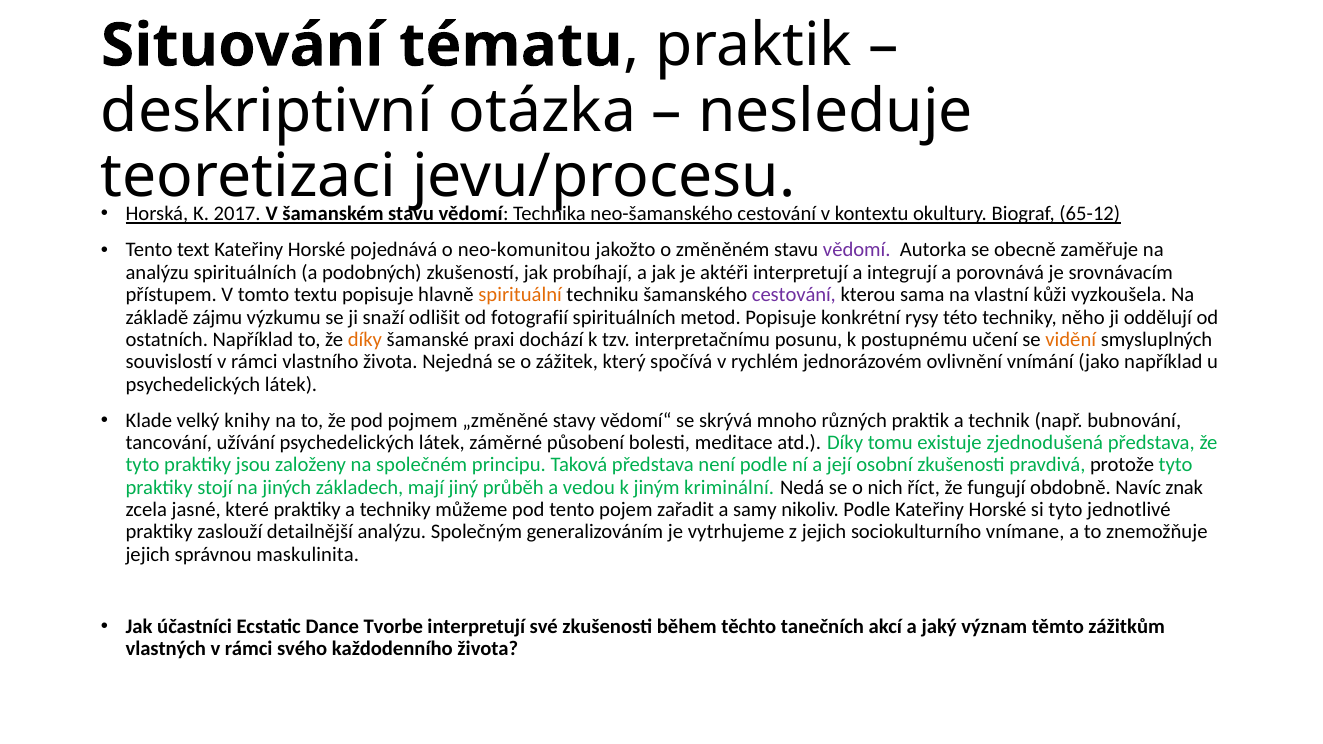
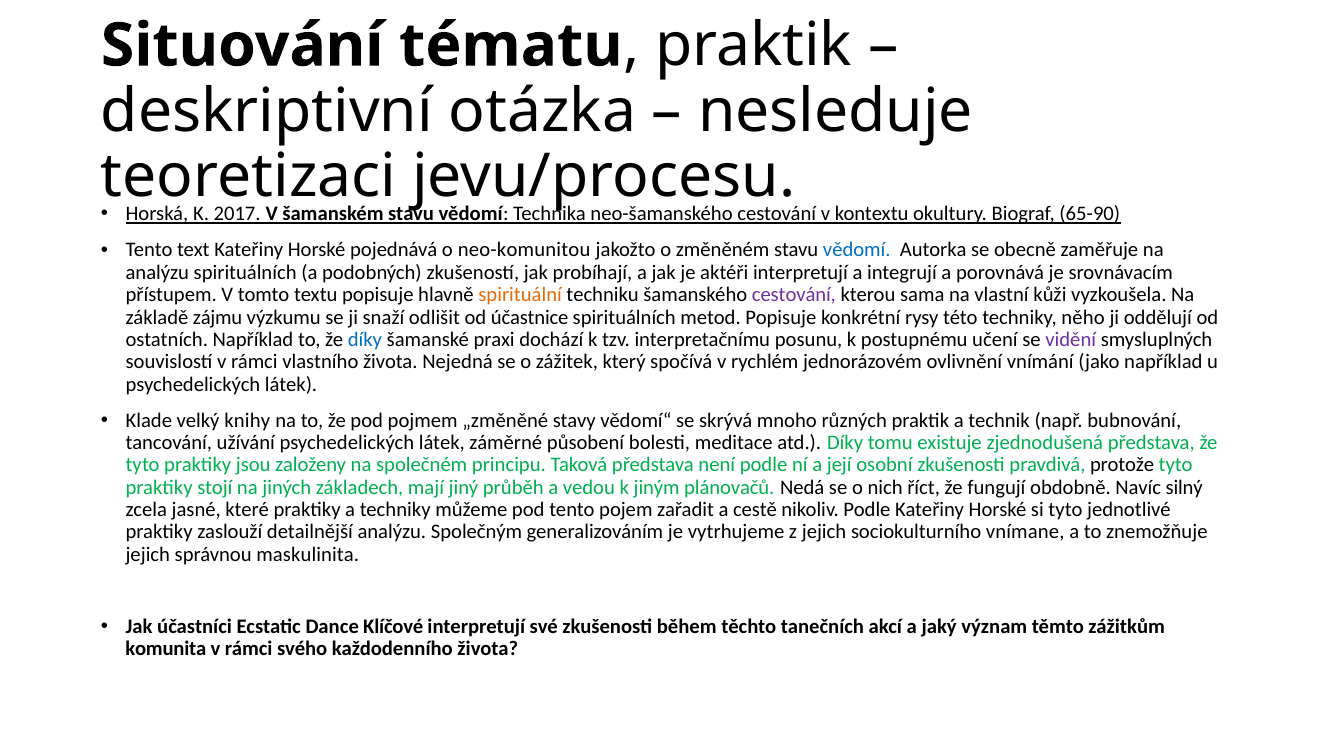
65-12: 65-12 -> 65-90 (1090, 214)
vědomí colour: purple -> blue (857, 250)
fotografií: fotografií -> účastnice (530, 317)
díky colour: orange -> blue (365, 340)
vidění colour: orange -> purple (1071, 340)
kriminální: kriminální -> plánovačů (729, 487)
znak: znak -> silný (1184, 487)
samy: samy -> cestě (755, 510)
Tvorbe: Tvorbe -> Klíčové (393, 627)
vlastných: vlastných -> komunita (166, 649)
